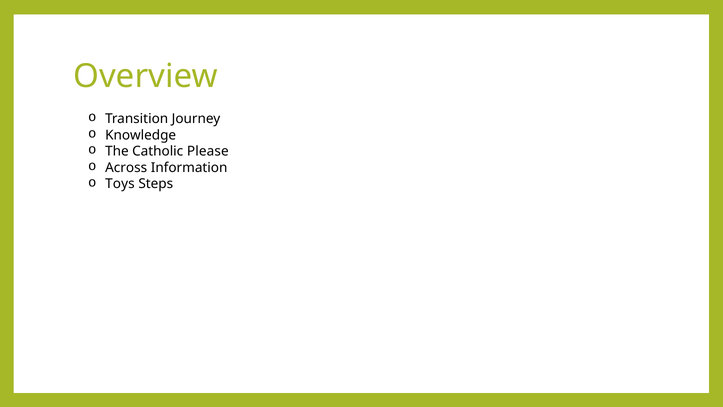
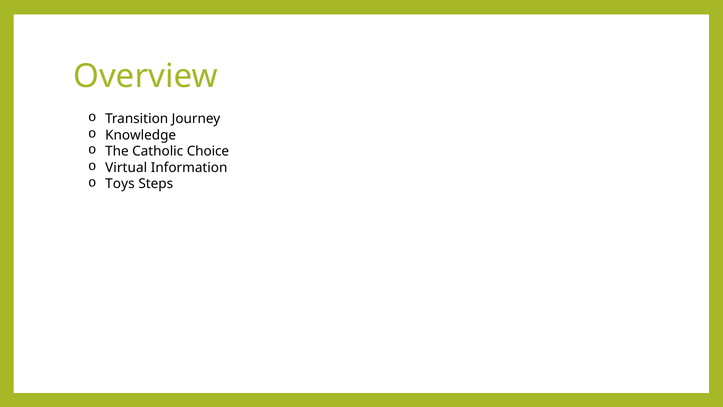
Please: Please -> Choice (208, 151)
Across: Across -> Virtual (126, 167)
